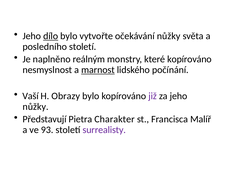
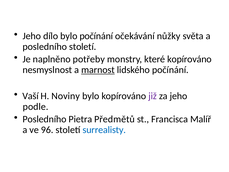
dílo underline: present -> none (51, 36)
bylo vytvořte: vytvořte -> počínání (96, 36)
reálným: reálným -> potřeby (89, 59)
Obrazy: Obrazy -> Noviny (66, 96)
nůžky: nůžky -> podle (36, 107)
Představují: Představují -> Posledního (45, 119)
Charakter: Charakter -> Předmětů (115, 119)
93: 93 -> 96 (47, 130)
surrealisty colour: purple -> blue (104, 130)
